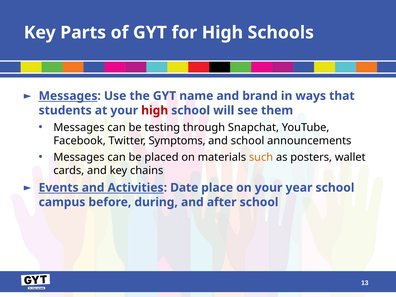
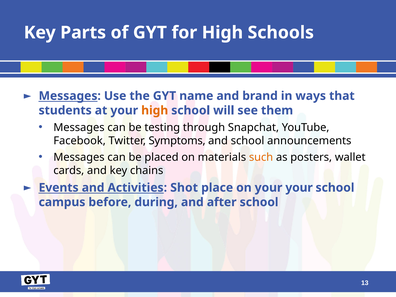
high colour: red -> orange (155, 110)
Date: Date -> Shot (184, 188)
your year: year -> your (299, 188)
